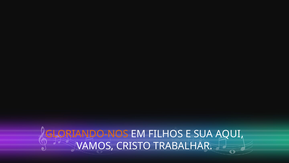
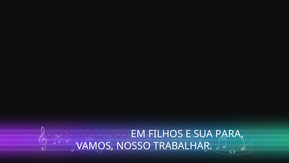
GLORIANDO-NOS colour: orange -> purple (87, 134)
AQUI: AQUI -> PARA (229, 134)
CRISTO: CRISTO -> NOSSO (133, 146)
